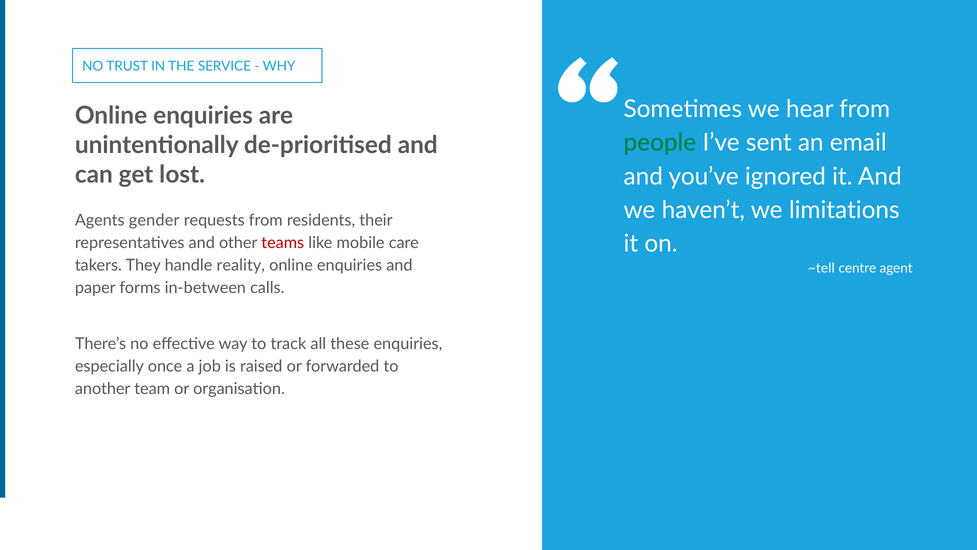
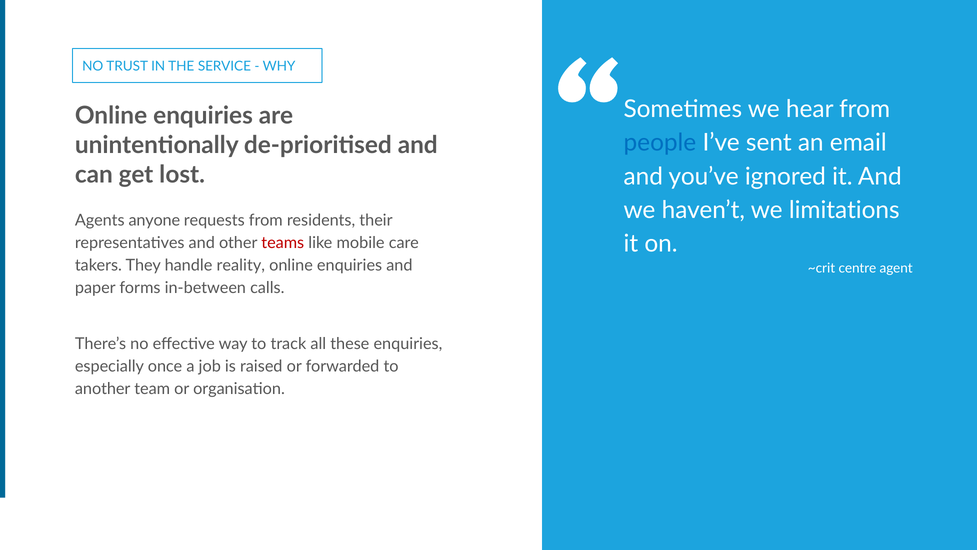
people colour: green -> blue (660, 143)
gender: gender -> anyone (154, 220)
~tell: ~tell -> ~crit (821, 268)
